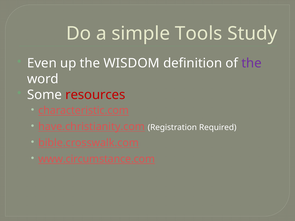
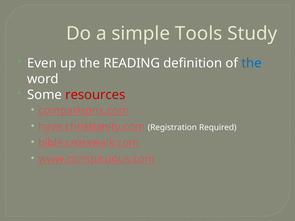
WISDOM: WISDOM -> READING (132, 63)
the colour: purple -> blue (252, 63)
characteristic.com: characteristic.com -> comparisons.com (84, 111)
www.circumstance.com: www.circumstance.com -> www.conspicuous.com (97, 159)
